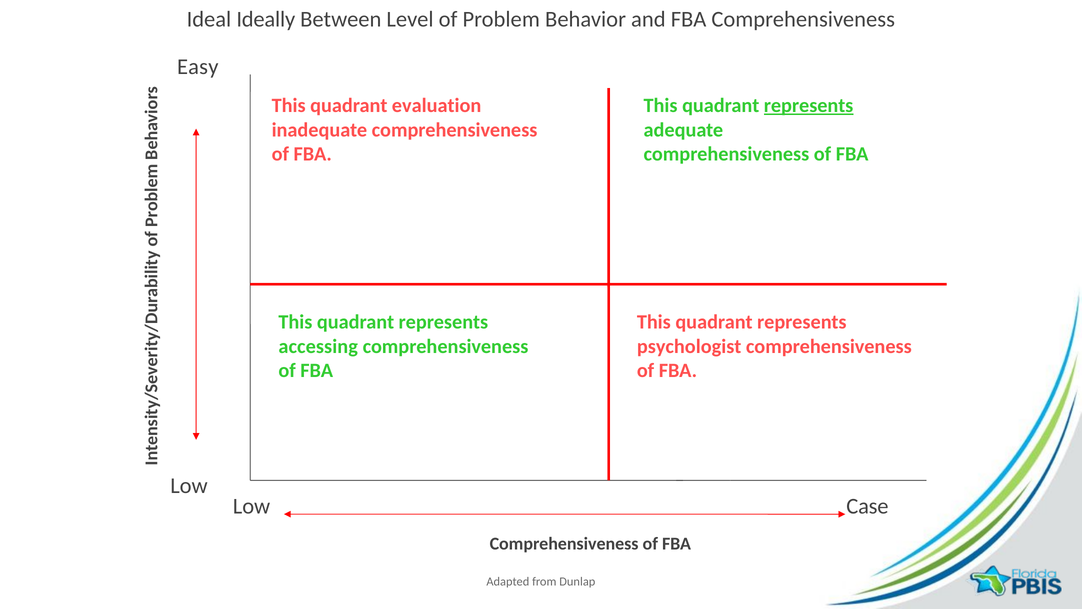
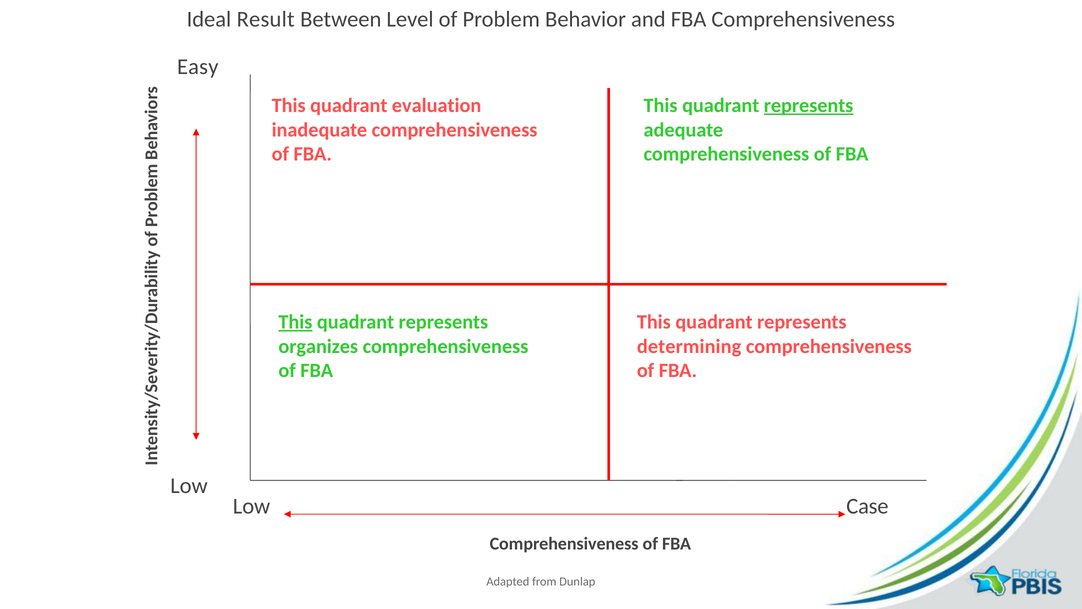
Ideally: Ideally -> Result (266, 19)
This underline: none -> present (295, 322)
accessing: accessing -> organizes (318, 346)
psychologist: psychologist -> determining (689, 346)
